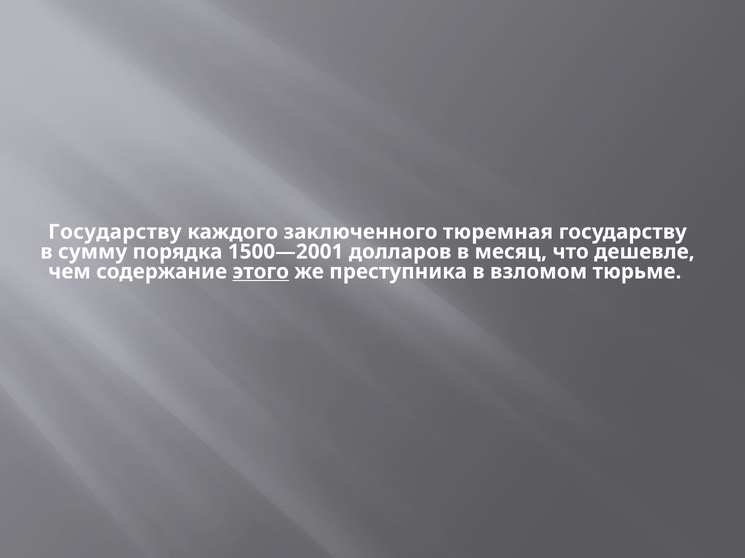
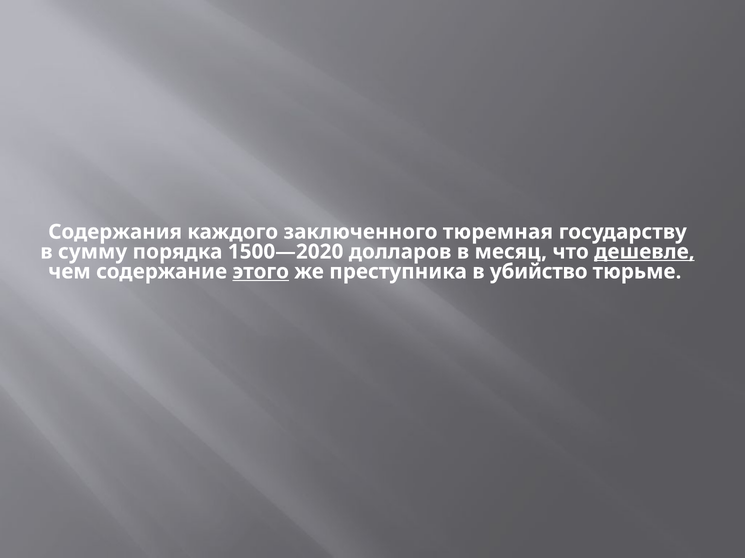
Государству: Государству -> Содержания (115, 232)
1500—2001: 1500—2001 -> 1500—2020 (286, 252)
дешевле underline: none -> present (644, 252)
взломом: взломом -> убийство (539, 272)
